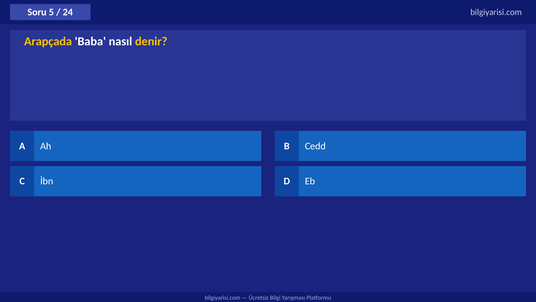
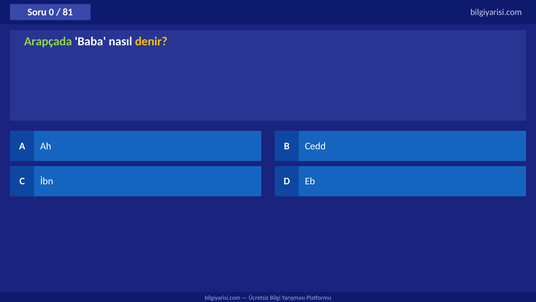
5: 5 -> 0 (51, 12)
24: 24 -> 81 (68, 12)
Arapçada colour: yellow -> light green (48, 41)
